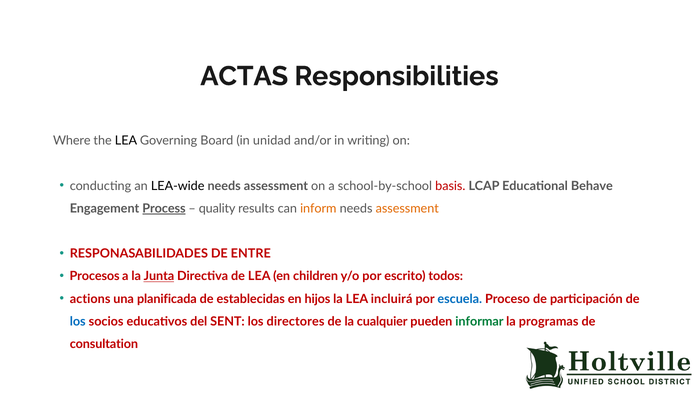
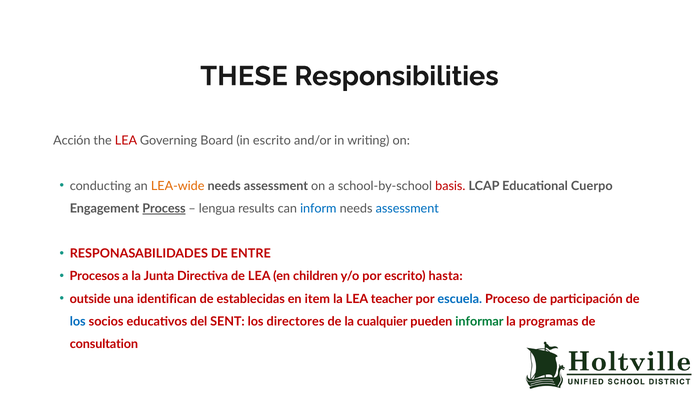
ACTAS: ACTAS -> THESE (244, 76)
Where: Where -> Acción (72, 141)
LEA colour: black -> red (126, 141)
in unidad: unidad -> escrito (272, 141)
LEA-wide colour: black -> orange (178, 186)
Behave: Behave -> Cuerpo (592, 186)
quality: quality -> lengua (217, 209)
inform colour: orange -> blue (318, 209)
assessment colour: orange -> blue (407, 209)
Junta underline: present -> none (159, 276)
todos: todos -> hasta (446, 276)
actions: actions -> outside (90, 299)
planificada: planificada -> identifican (167, 299)
hijos: hijos -> item (317, 299)
incluirá: incluirá -> teacher (392, 299)
